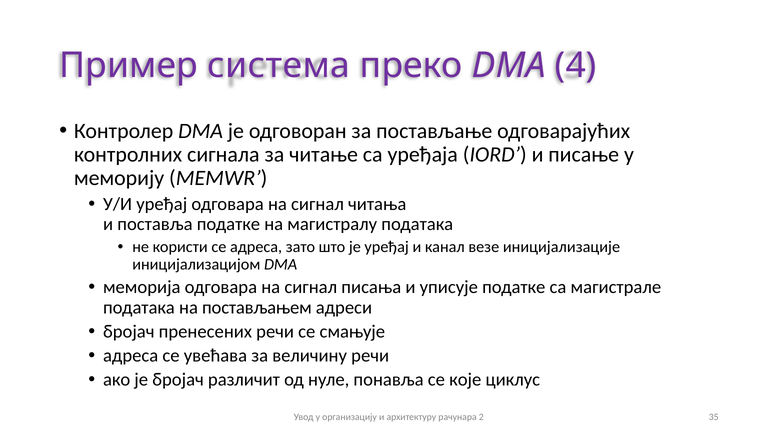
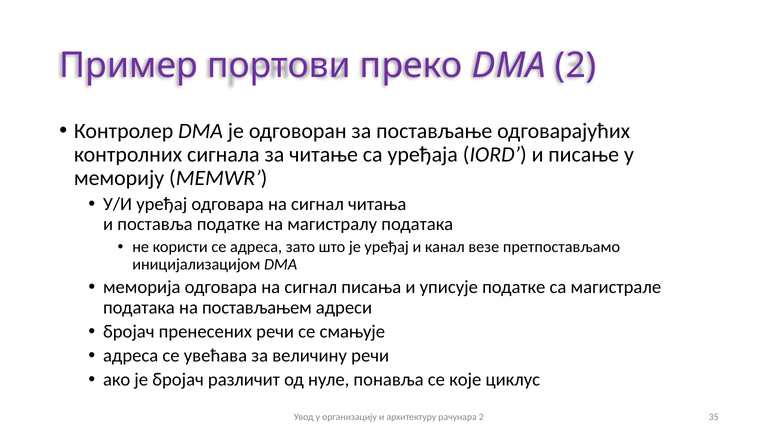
система: система -> портови (279, 65)
DMA 4: 4 -> 2 (576, 65)
иницијализације: иницијализације -> претпостављамо (561, 247)
